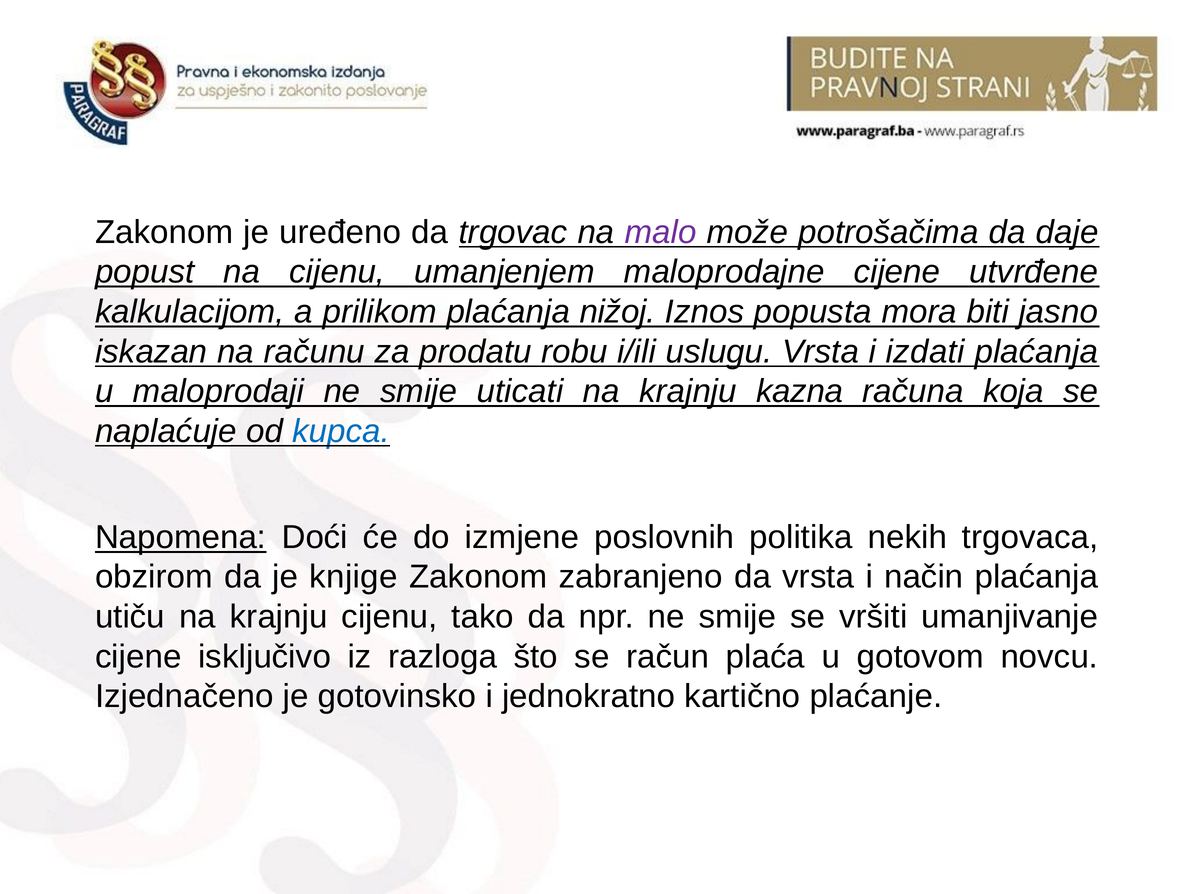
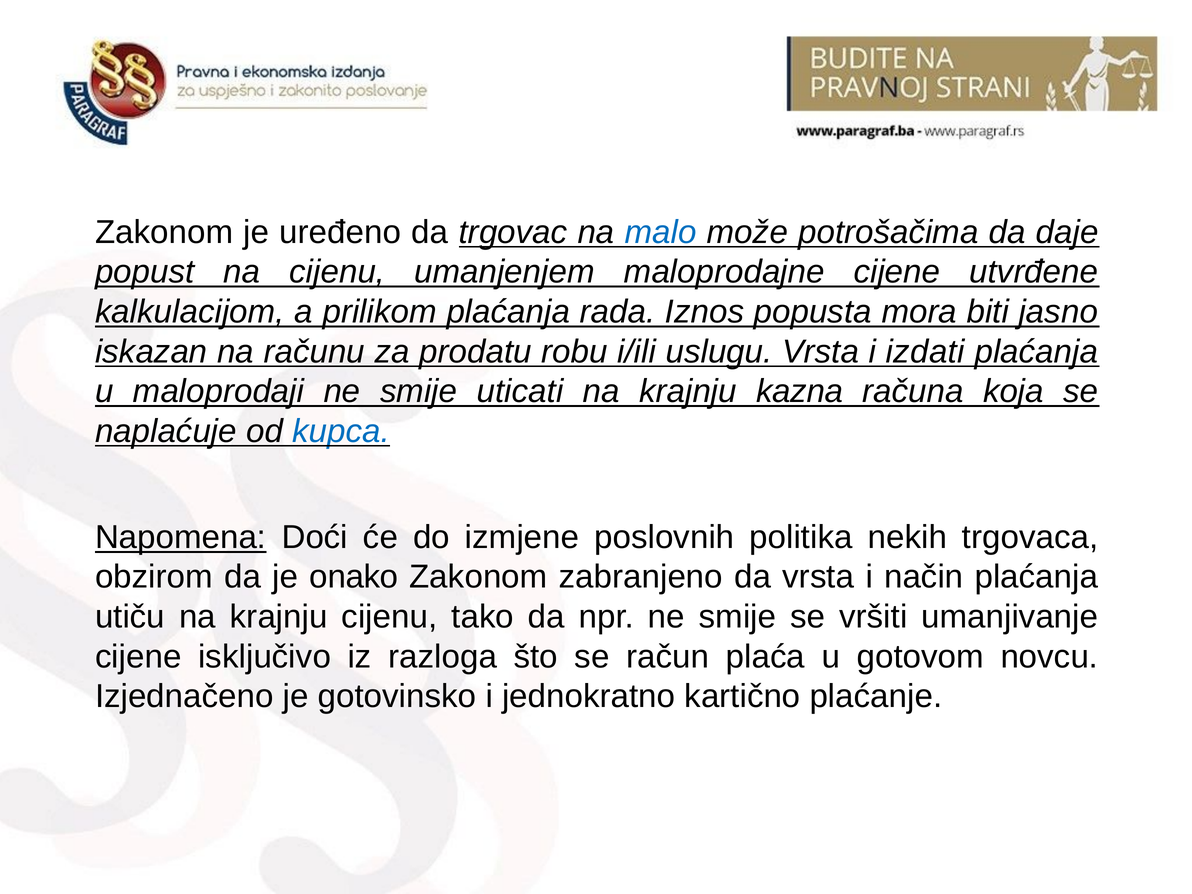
malo colour: purple -> blue (661, 232)
nižoj: nižoj -> rada (617, 312)
knjige: knjige -> onako (354, 577)
